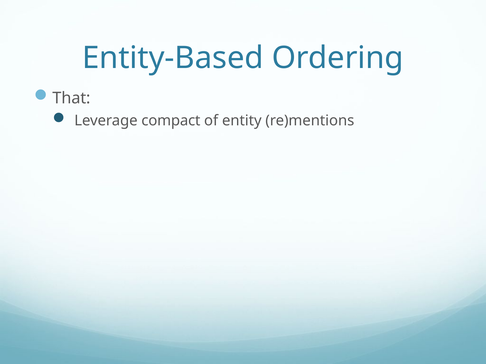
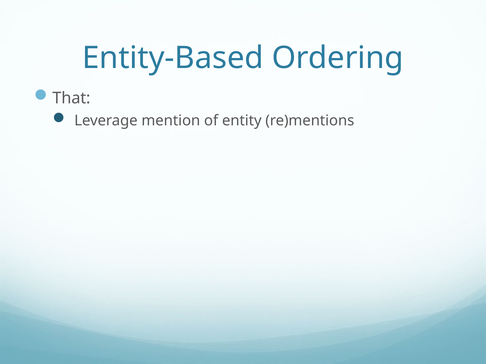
compact: compact -> mention (171, 121)
